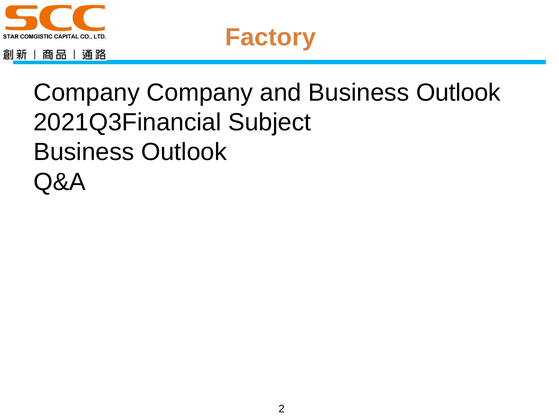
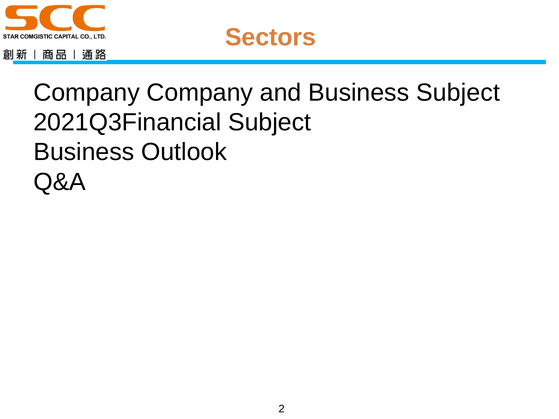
Factory: Factory -> Sectors (271, 37)
and Business Outlook: Outlook -> Subject (458, 93)
